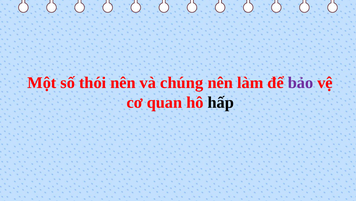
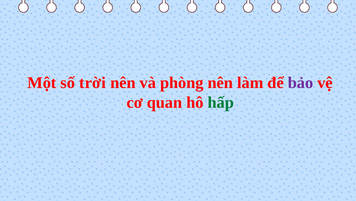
thói: thói -> trời (93, 83)
chúng: chúng -> phòng (182, 83)
hấp colour: black -> green (221, 102)
